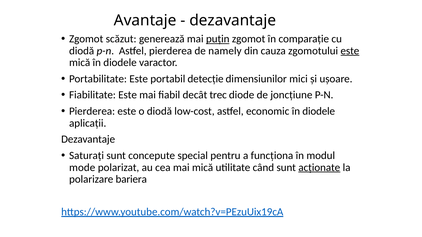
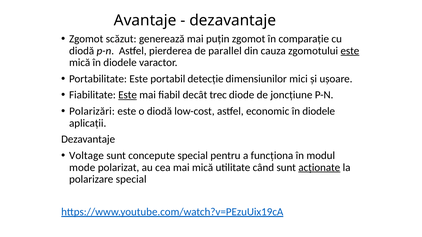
puțin underline: present -> none (218, 39)
namely: namely -> parallel (225, 51)
Este underline: none -> present (128, 95)
Pierderea: Pierderea -> Polarizări (92, 111)
Saturați: Saturați -> Voltage (86, 156)
polarizare bariera: bariera -> special (131, 180)
